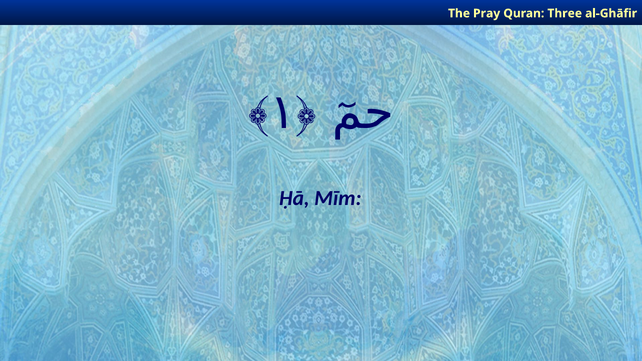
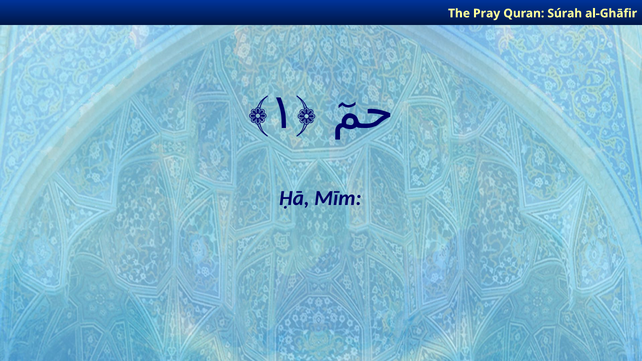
Three: Three -> Súrah (565, 13)
